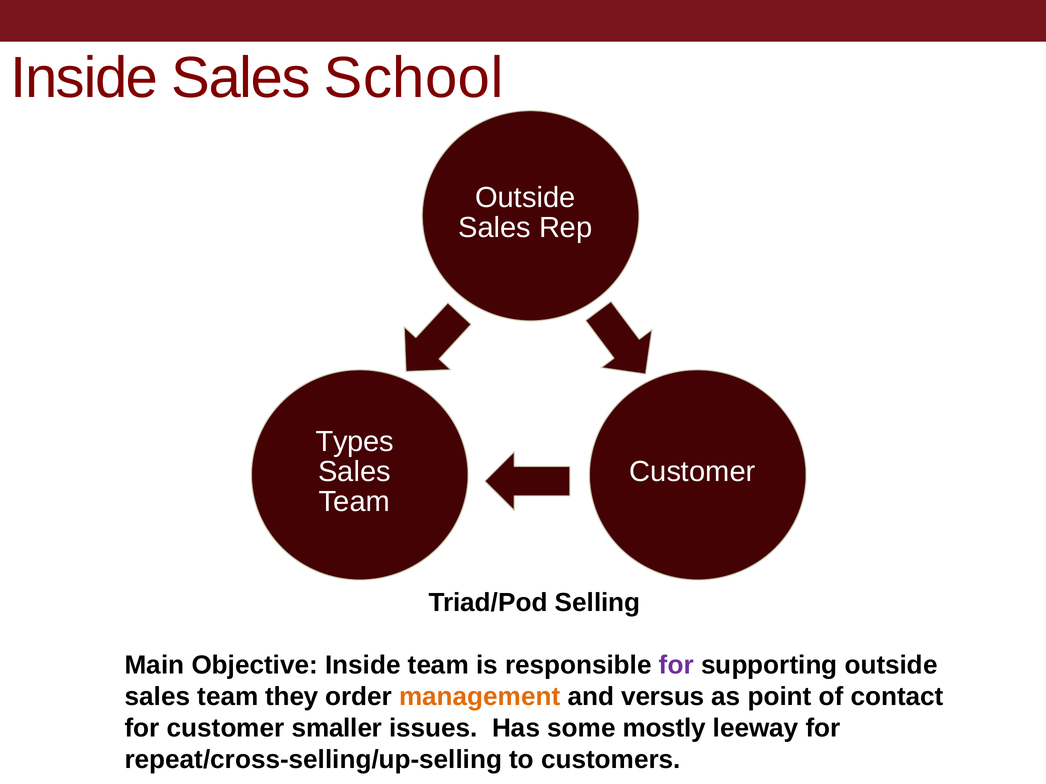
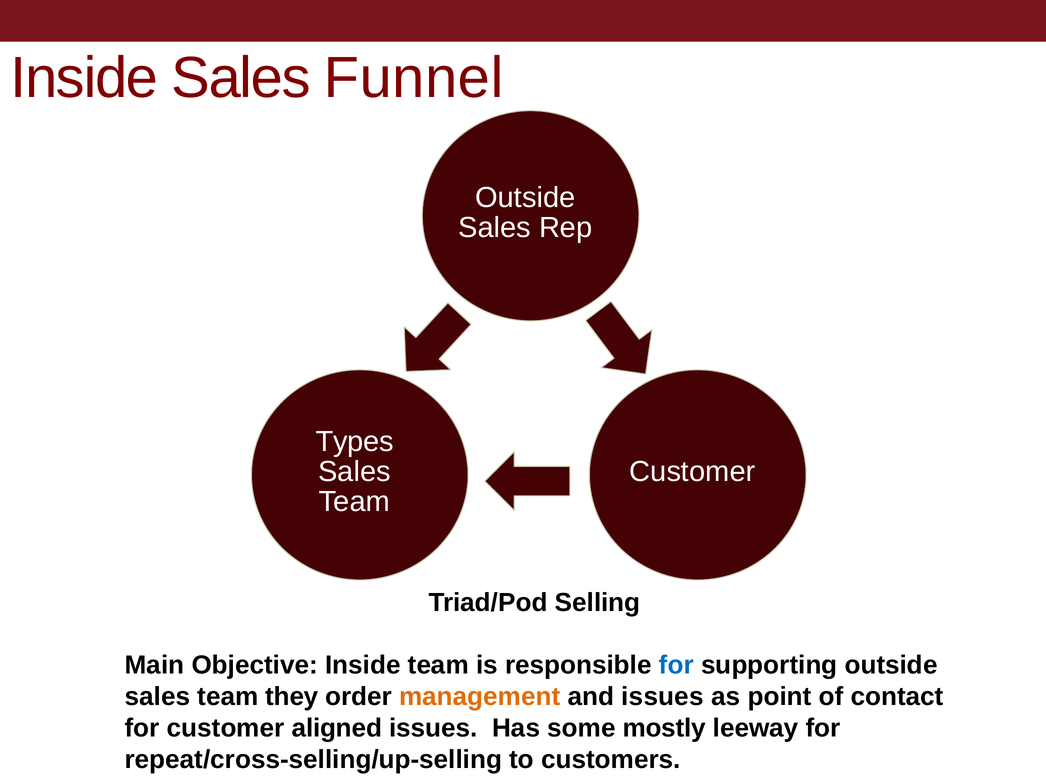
School: School -> Funnel (414, 78)
for colour: purple -> blue (676, 666)
and versus: versus -> issues (663, 697)
smaller: smaller -> aligned (337, 729)
